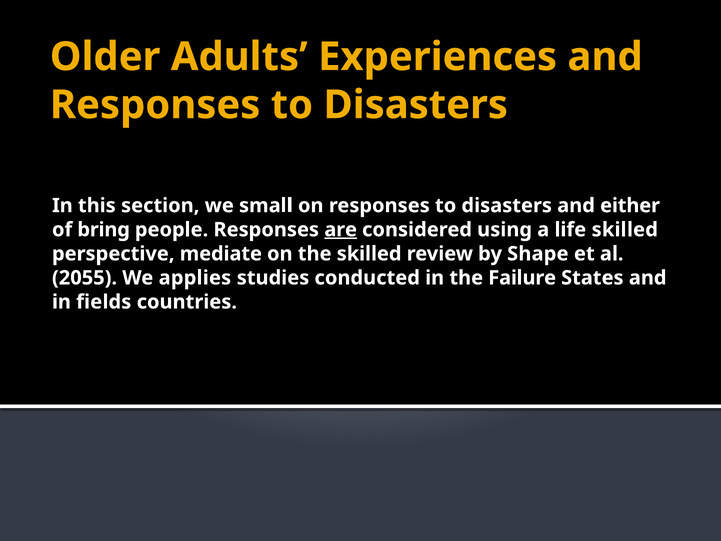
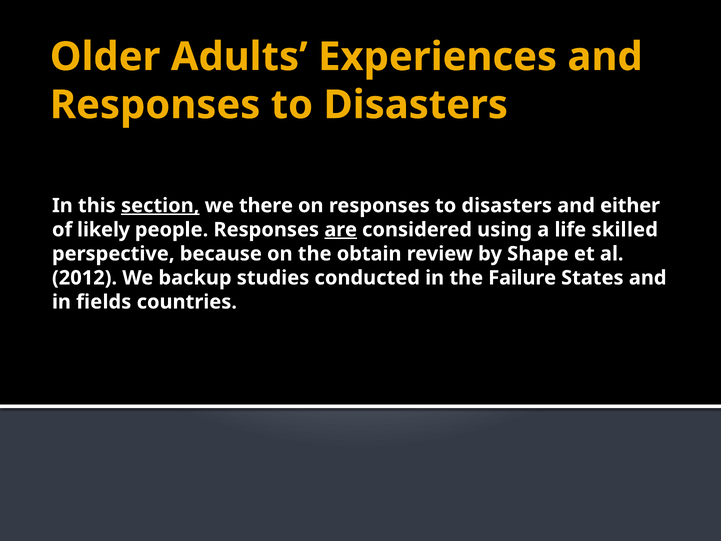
section underline: none -> present (160, 206)
small: small -> there (266, 206)
bring: bring -> likely (104, 230)
mediate: mediate -> because (221, 254)
the skilled: skilled -> obtain (369, 254)
2055: 2055 -> 2012 (85, 278)
applies: applies -> backup (195, 278)
